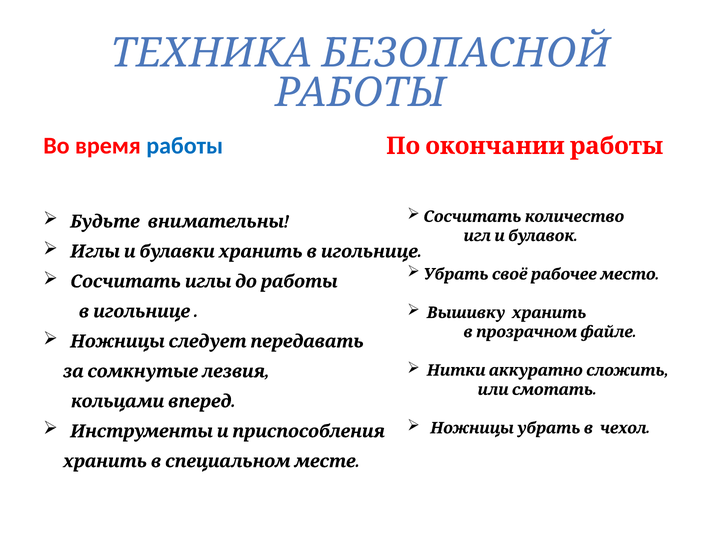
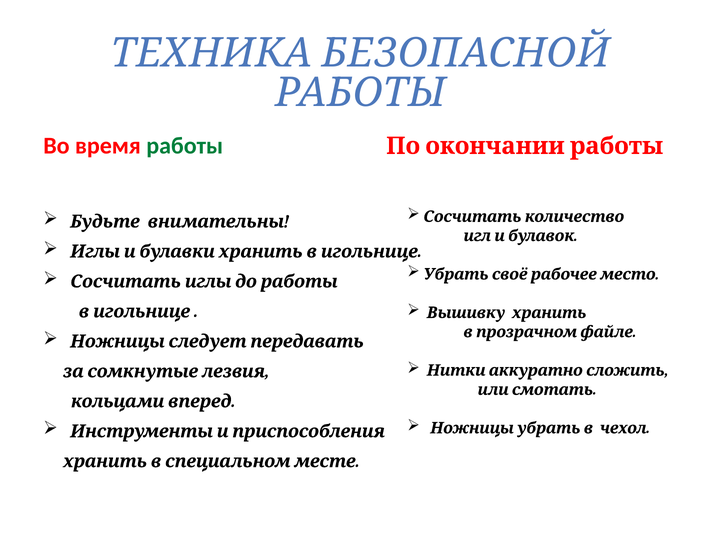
работы colour: blue -> green (185, 146)
